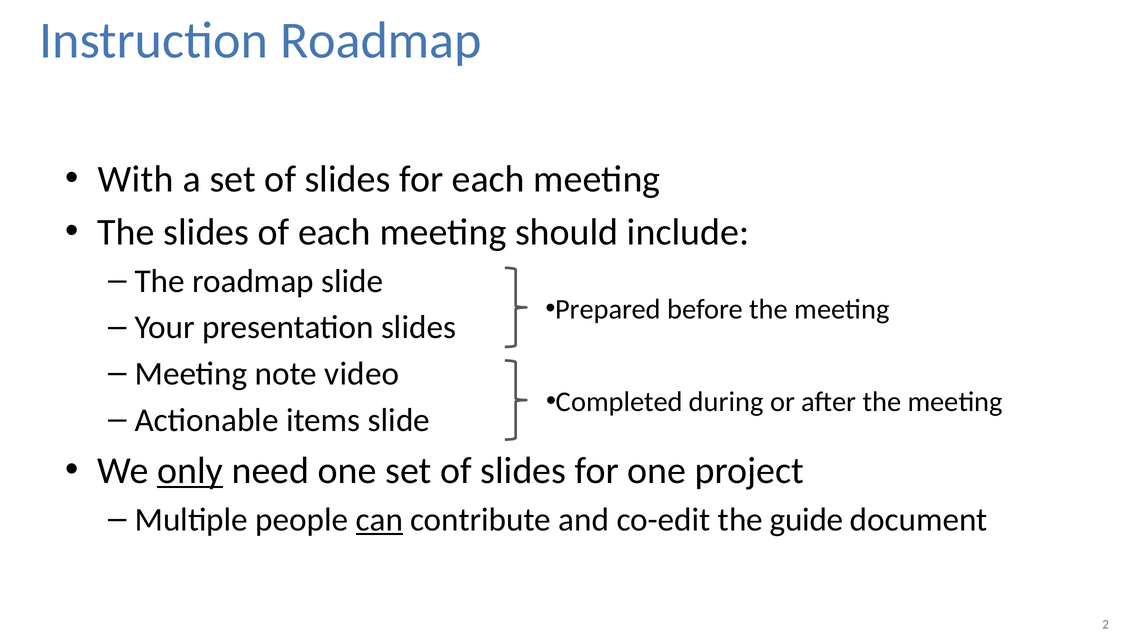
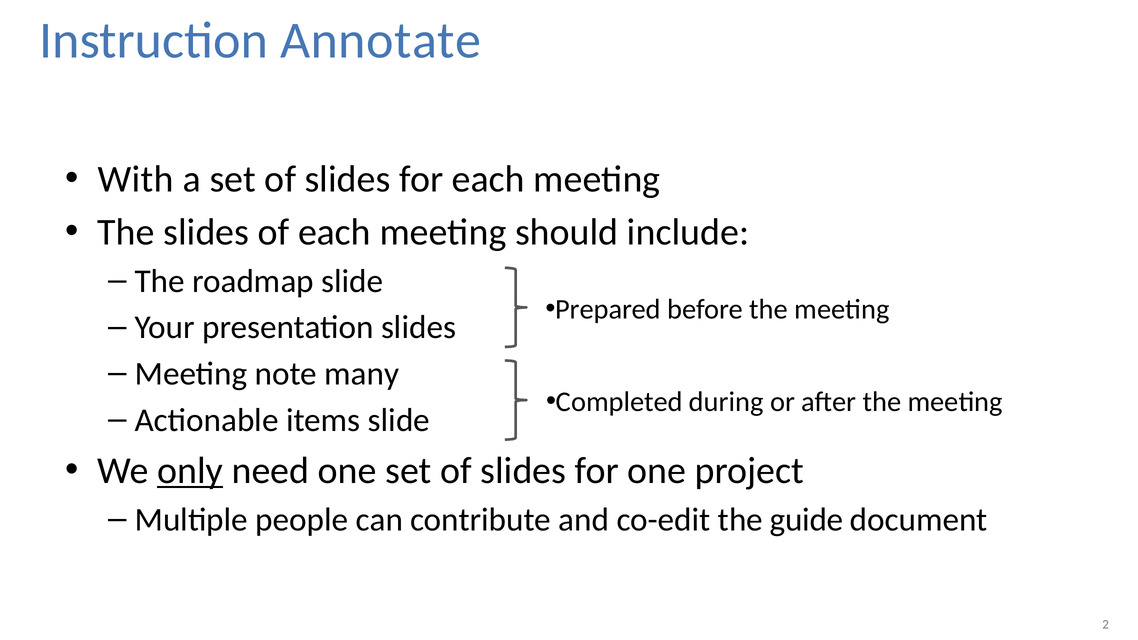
Instruction Roadmap: Roadmap -> Annotate (381, 41)
video: video -> many (362, 374)
can underline: present -> none (379, 520)
